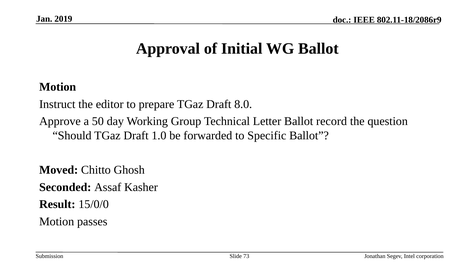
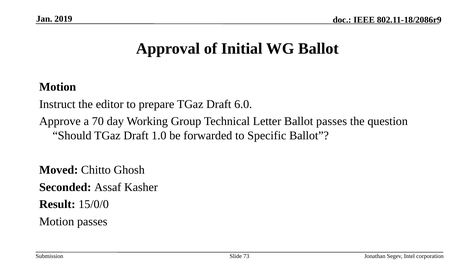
8.0: 8.0 -> 6.0 (243, 104)
50: 50 -> 70 (98, 121)
Ballot record: record -> passes (332, 121)
